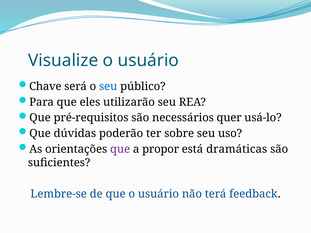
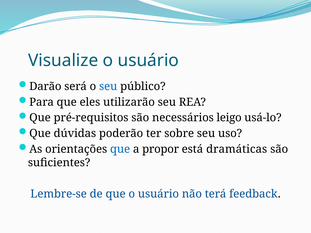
Chave: Chave -> Darão (45, 86)
quer: quer -> leigo (229, 118)
que colour: purple -> blue (120, 149)
